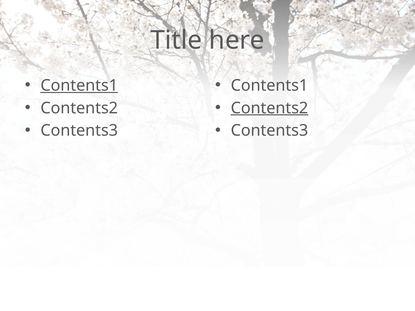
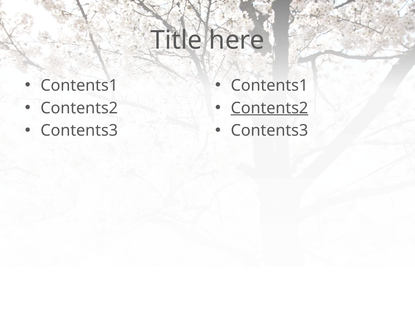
Contents1 underline: present -> none (79, 86)
